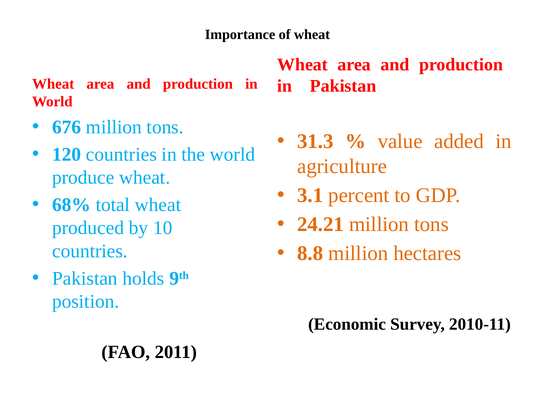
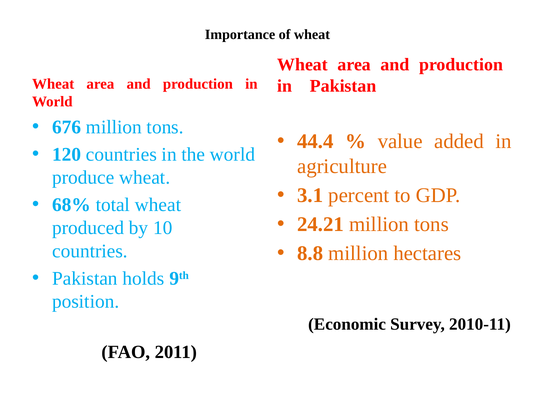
31.3: 31.3 -> 44.4 (315, 141)
